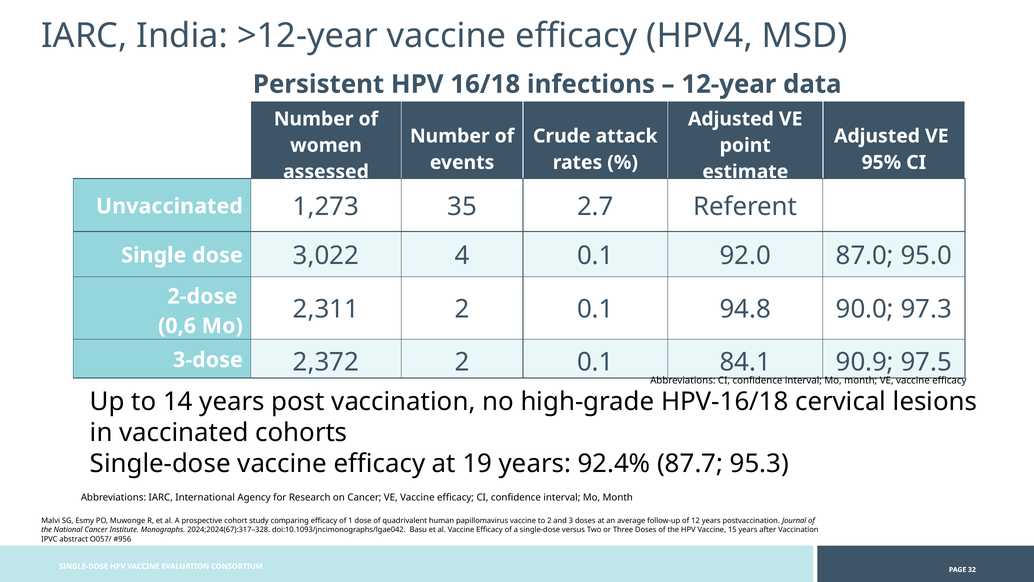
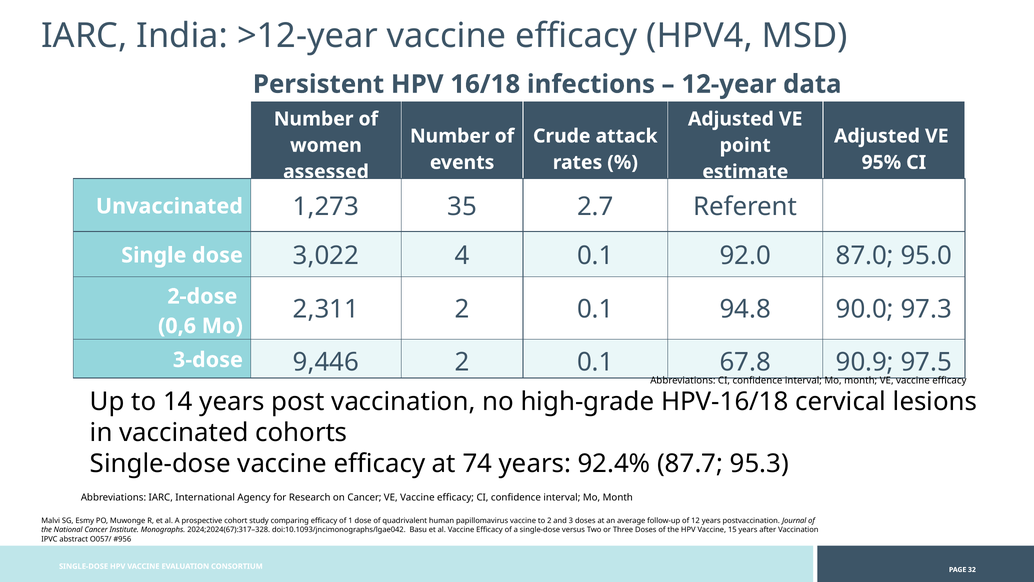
2,372: 2,372 -> 9,446 (326, 362)
84.1: 84.1 -> 67.8 (745, 362)
19: 19 -> 74 (477, 463)
